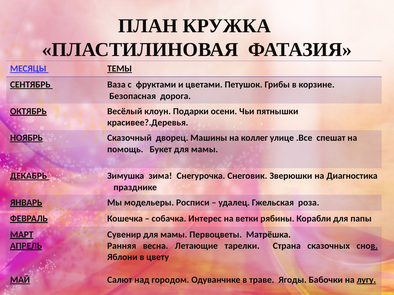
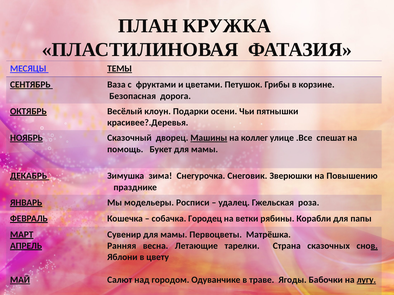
Машины underline: none -> present (209, 138)
Диагностика: Диагностика -> Повышению (352, 176)
Интерес: Интерес -> Городец (205, 219)
